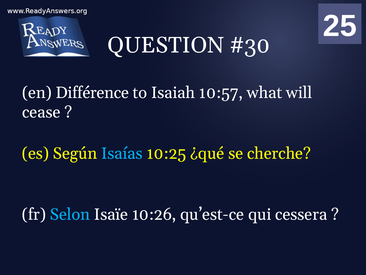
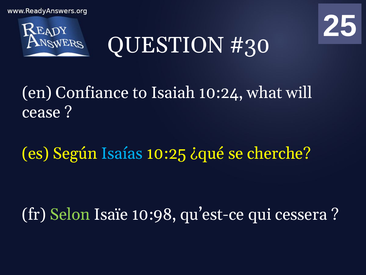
Différence: Différence -> Confiance (92, 93)
10:57: 10:57 -> 10:24 (221, 93)
Selon colour: light blue -> light green (70, 214)
10:26: 10:26 -> 10:98 (154, 214)
